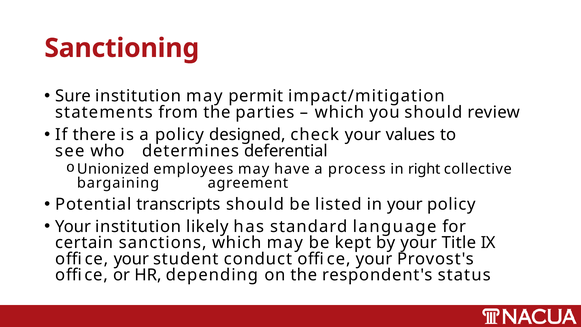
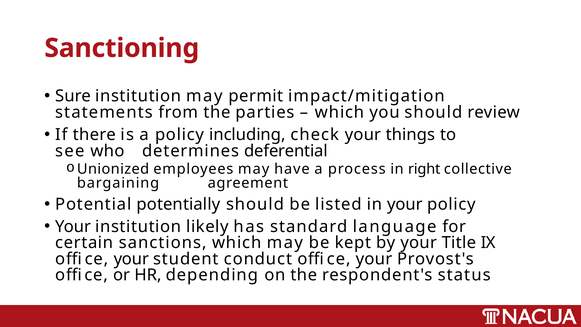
designed: designed -> including (247, 135)
values: values -> things (410, 135)
transcripts: transcripts -> potentially (178, 204)
